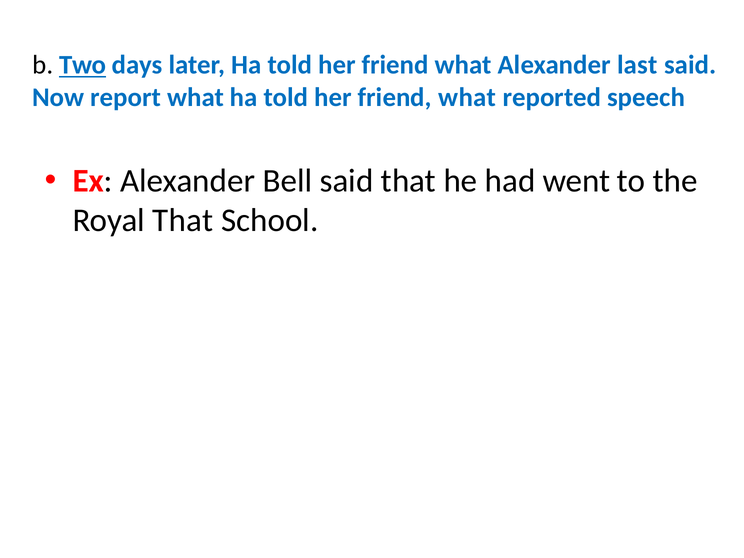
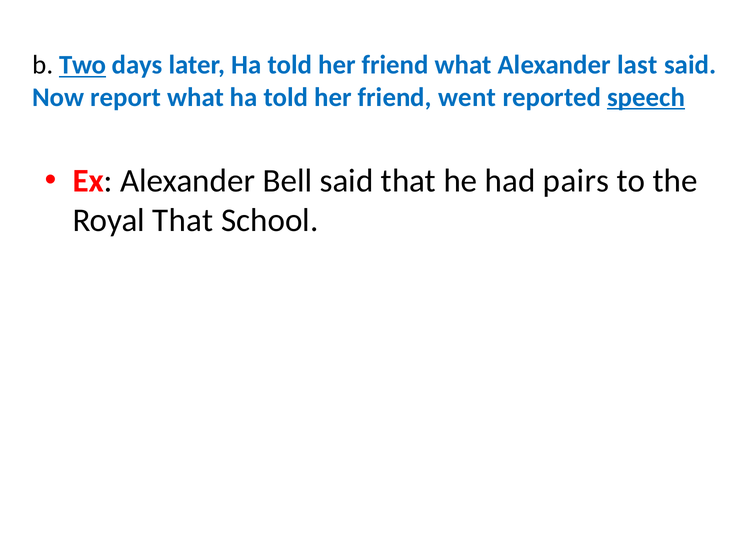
what: what -> went (467, 97)
speech underline: none -> present (646, 97)
went: went -> pairs (576, 181)
